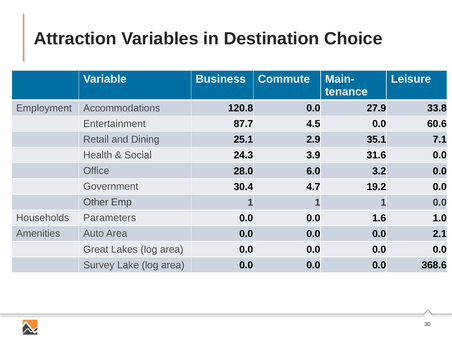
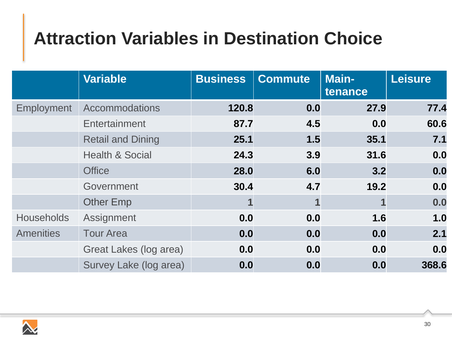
33.8: 33.8 -> 77.4 (437, 108)
2.9: 2.9 -> 1.5 (313, 140)
Parameters: Parameters -> Assignment (110, 218)
Auto: Auto -> Tour (94, 234)
